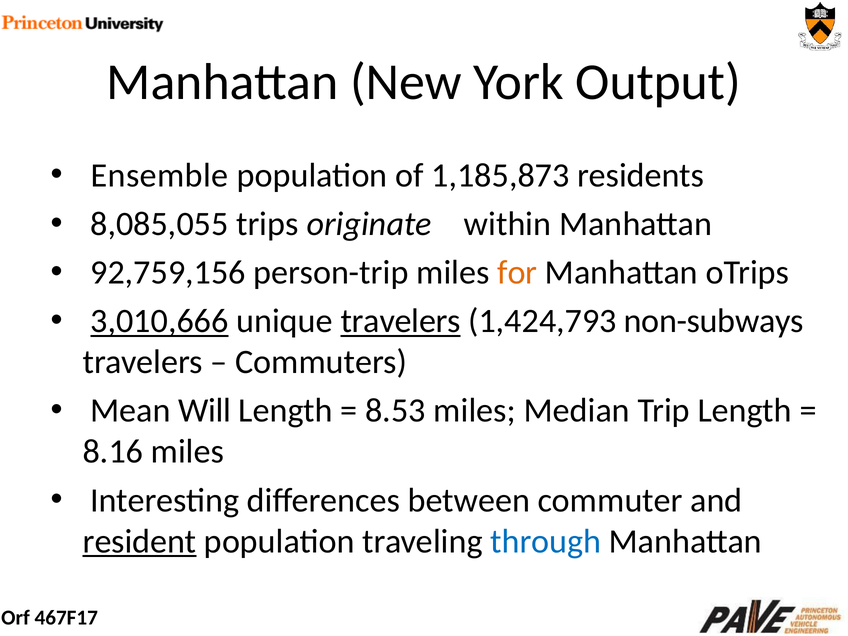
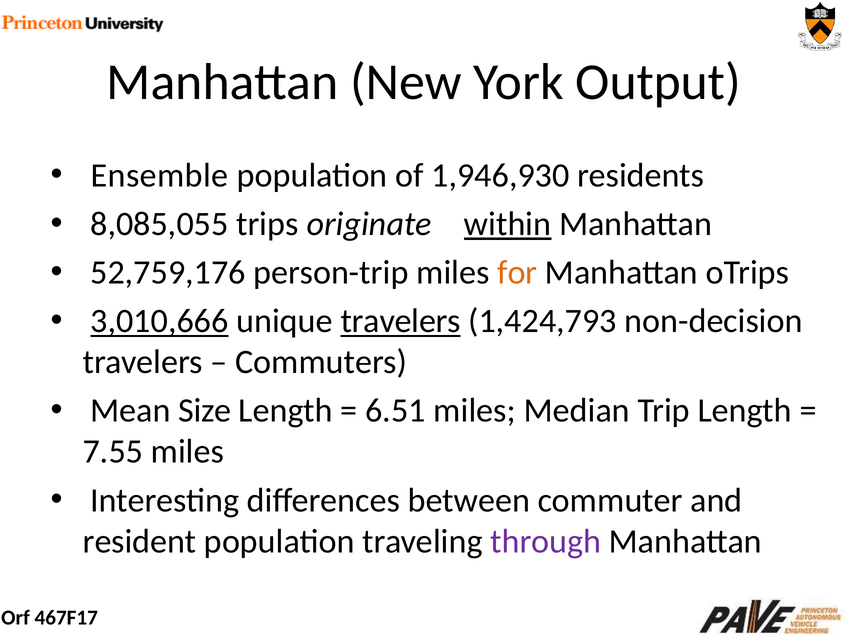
1,185,873: 1,185,873 -> 1,946,930 (500, 176)
within underline: none -> present (508, 224)
92,759,156: 92,759,156 -> 52,759,176 (168, 273)
non-subways: non-subways -> non-decision (714, 321)
Will: Will -> Size (205, 411)
8.53: 8.53 -> 6.51 (395, 411)
8.16: 8.16 -> 7.55 (113, 452)
resident underline: present -> none (140, 541)
through colour: blue -> purple (546, 541)
